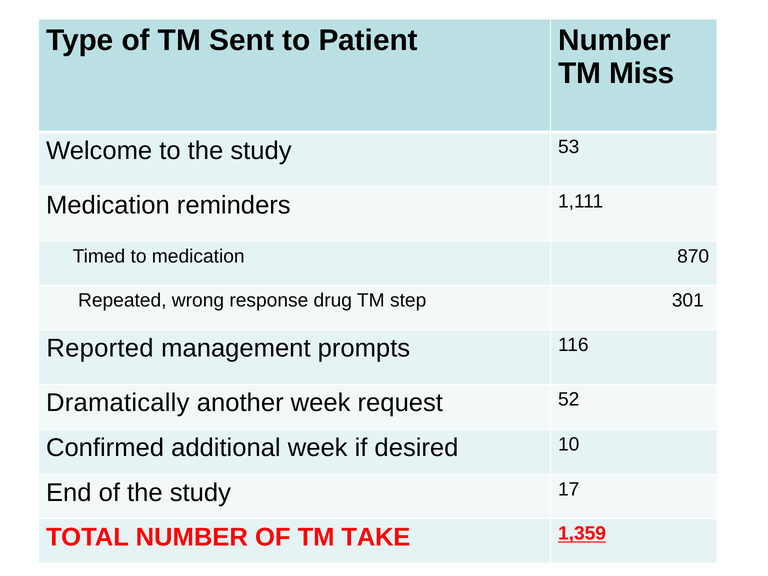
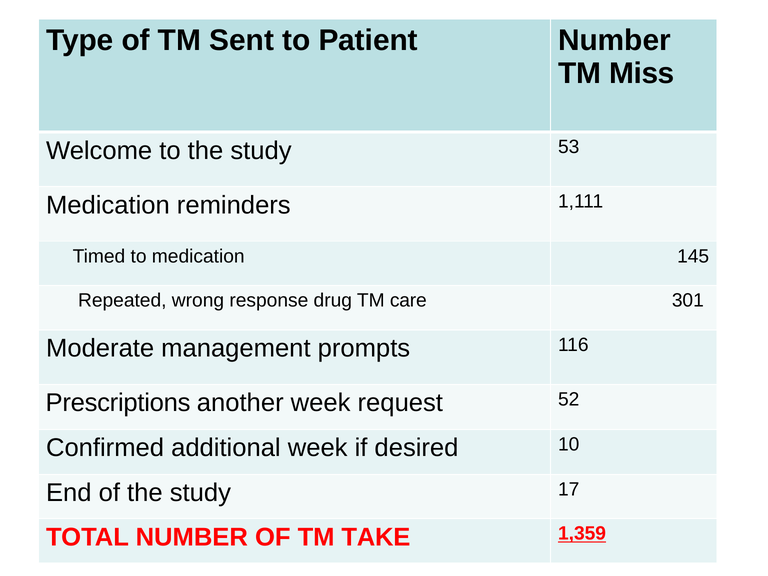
870: 870 -> 145 (693, 256)
step: step -> care (408, 300)
Reported: Reported -> Moderate (100, 348)
Dramatically: Dramatically -> Prescriptions (118, 403)
